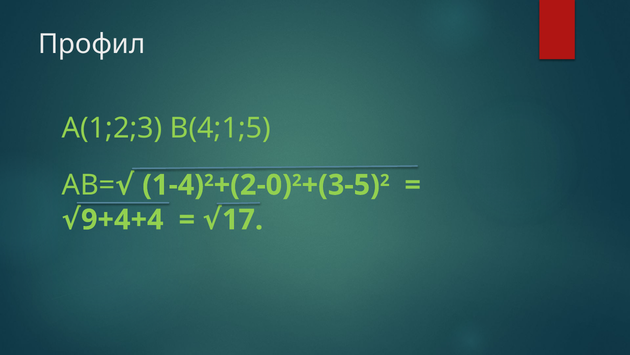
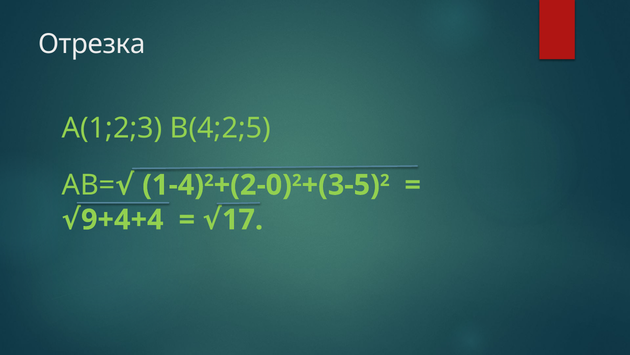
Профил: Профил -> Отрезка (92, 44)
В(4;1;5: В(4;1;5 -> В(4;2;5 (221, 128)
